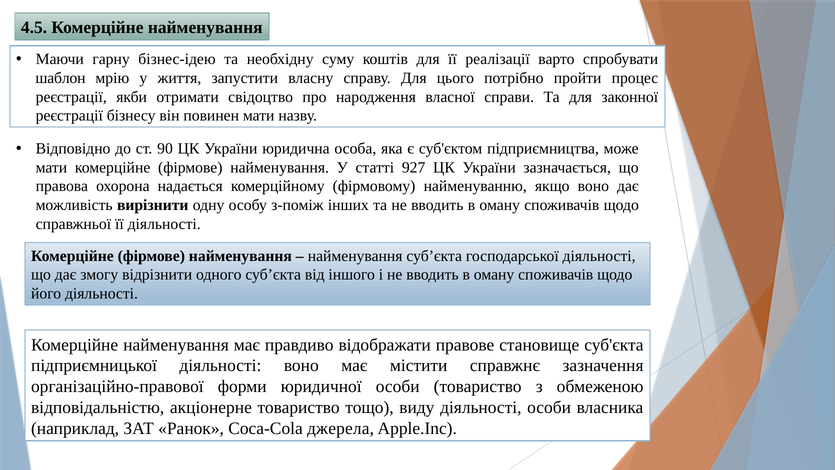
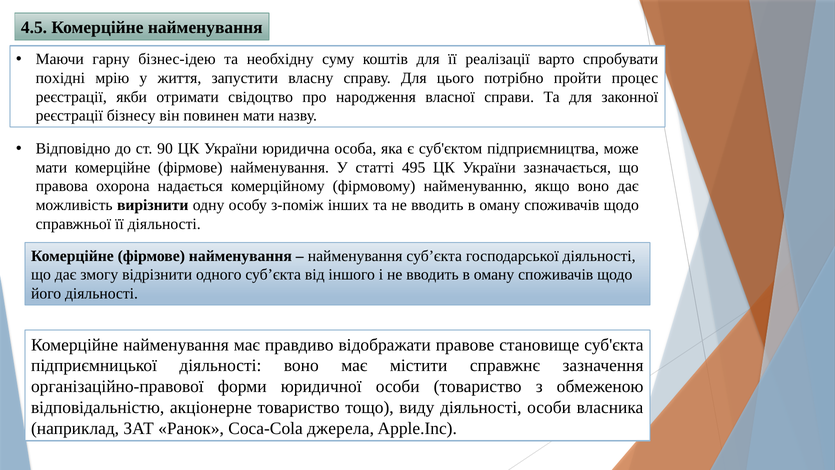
шаблон: шаблон -> похідні (60, 78)
927: 927 -> 495 (414, 167)
